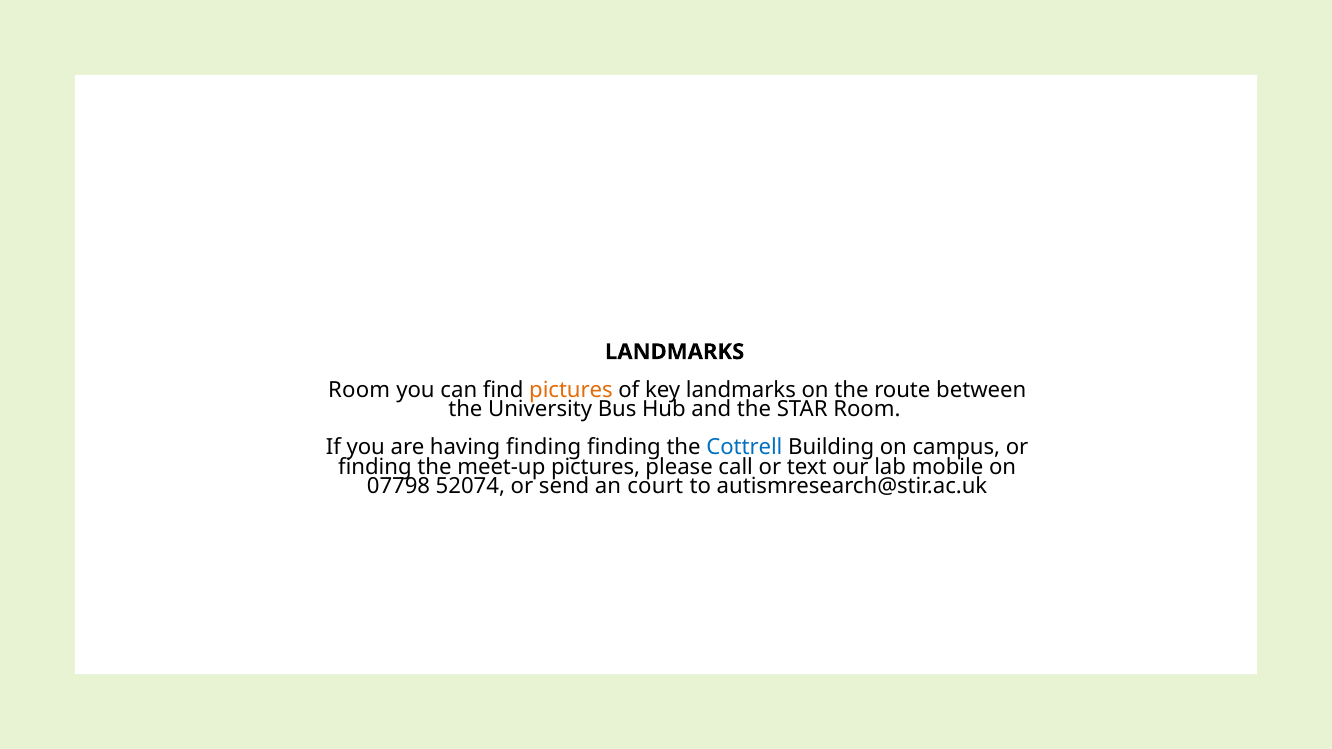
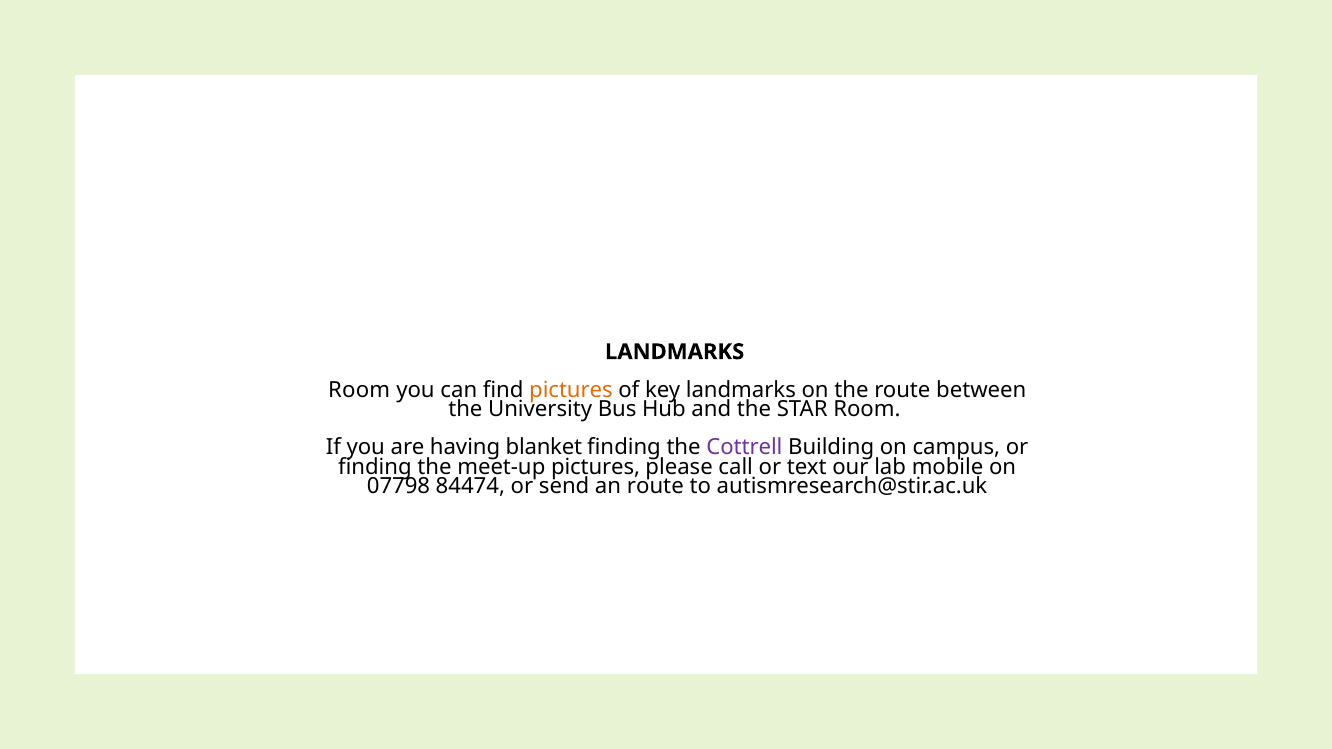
having finding: finding -> blanket (544, 448)
Cottrell colour: blue -> purple (744, 448)
52074: 52074 -> 84474 (470, 486)
an court: court -> route (655, 486)
